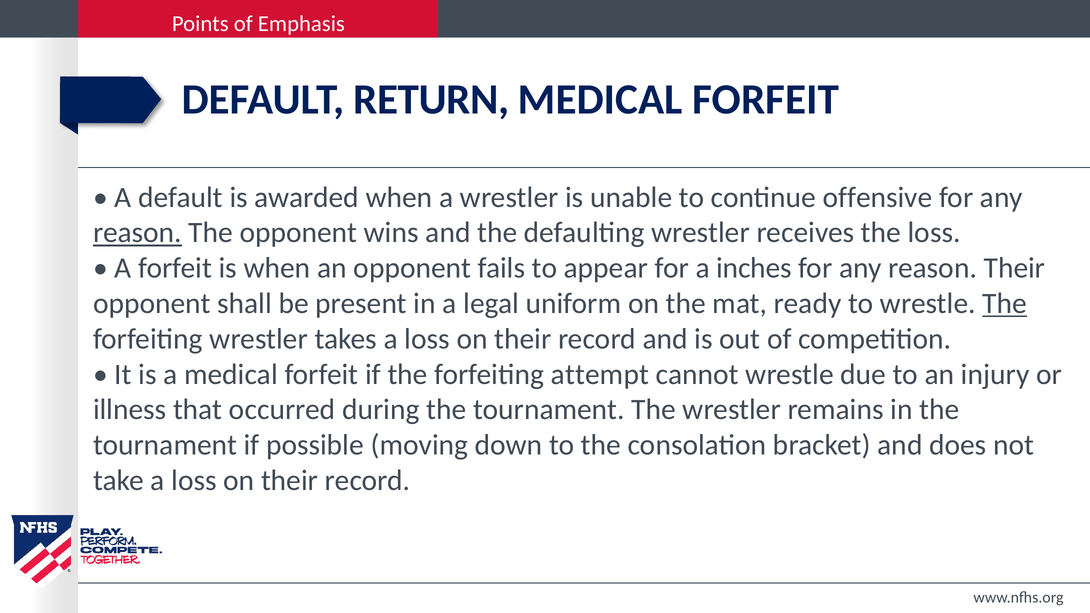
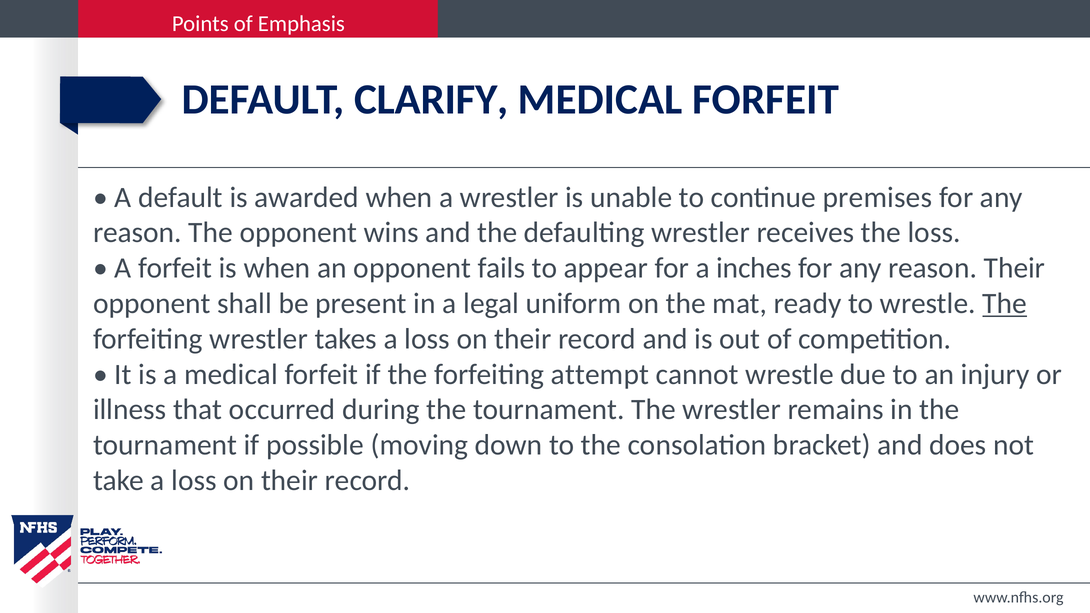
RETURN: RETURN -> CLARIFY (431, 100)
offensive: offensive -> premises (877, 197)
reason underline: present -> none (137, 233)
